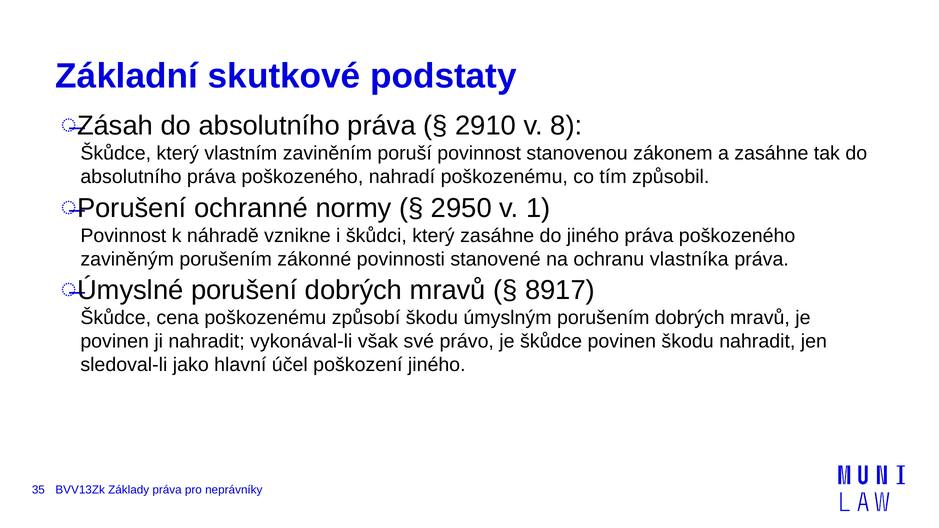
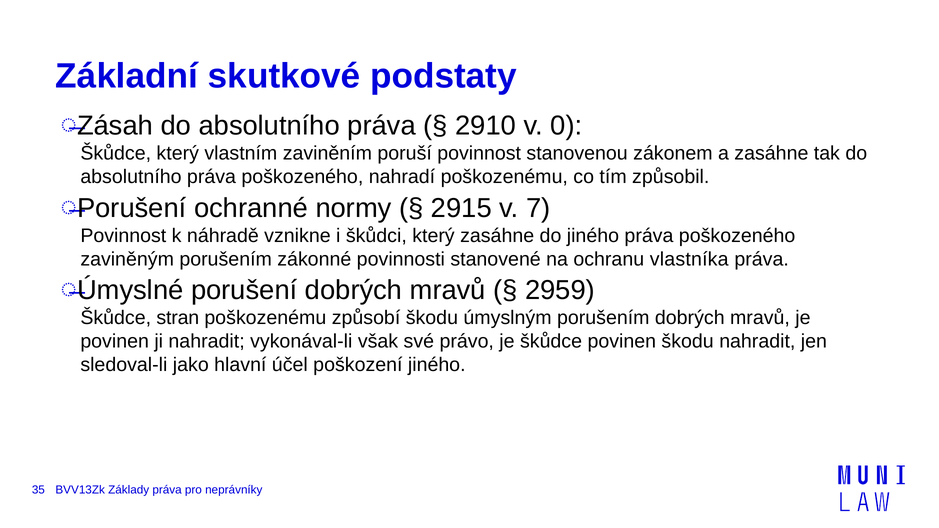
8: 8 -> 0 (566, 126)
2950: 2950 -> 2915 (461, 208)
1: 1 -> 7 (538, 208)
8917: 8917 -> 2959 (560, 290)
cena: cena -> stran (178, 318)
